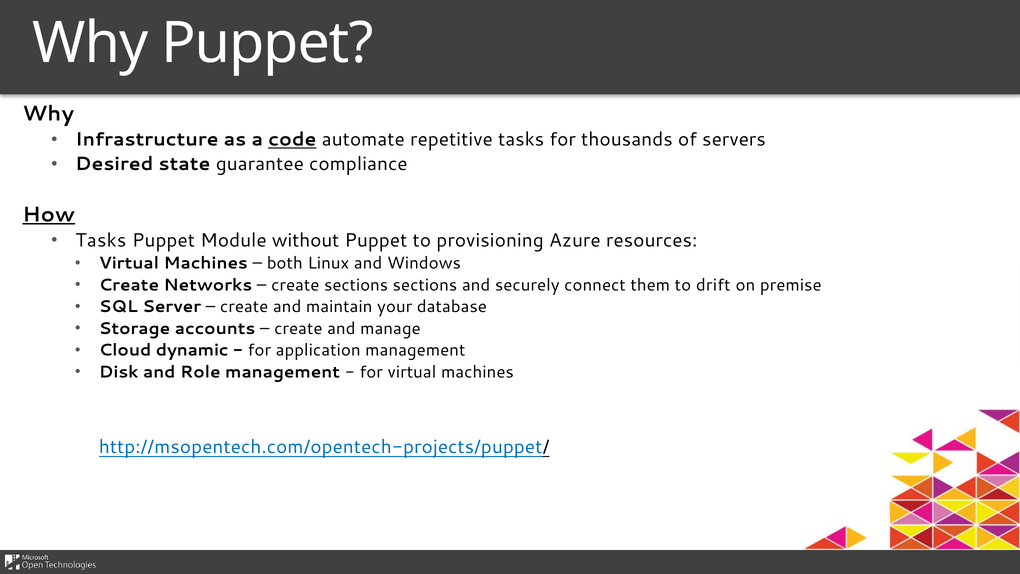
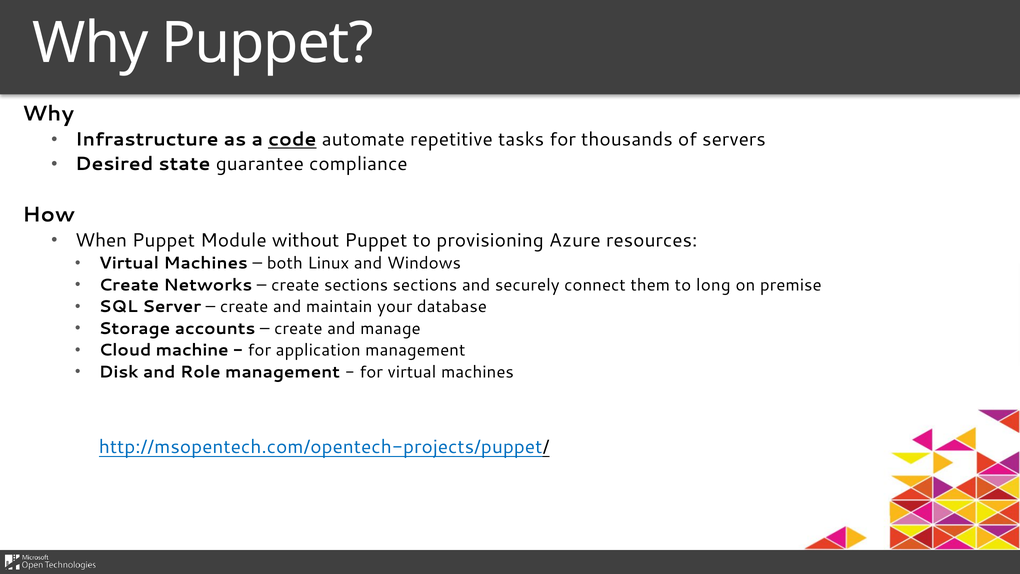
How underline: present -> none (49, 215)
Tasks: Tasks -> When (101, 240)
drift: drift -> long (713, 285)
dynamic: dynamic -> machine (192, 350)
